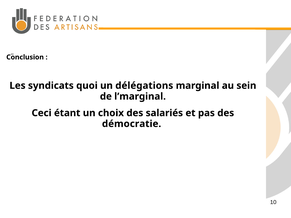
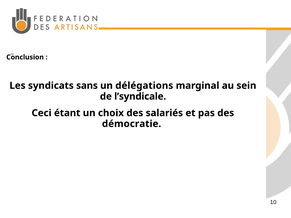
quoi: quoi -> sans (87, 86)
l’marginal: l’marginal -> l’syndicale (140, 97)
